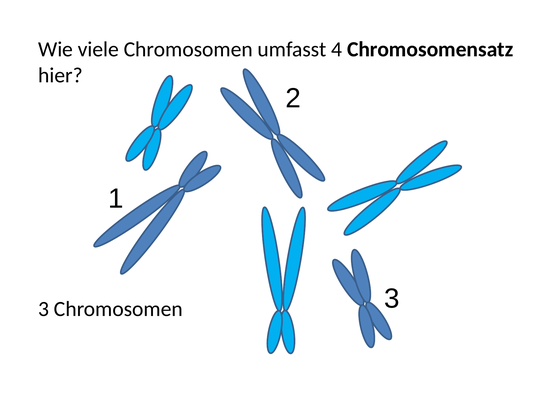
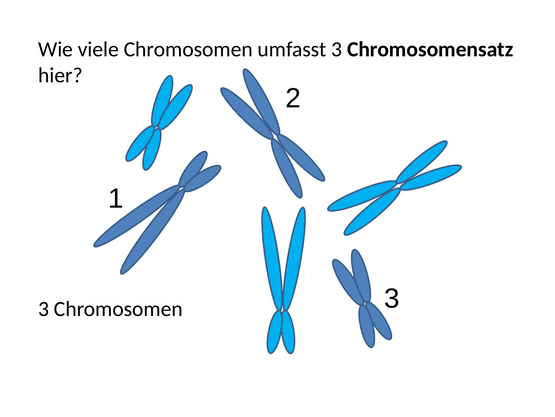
umfasst 4: 4 -> 3 (337, 49)
